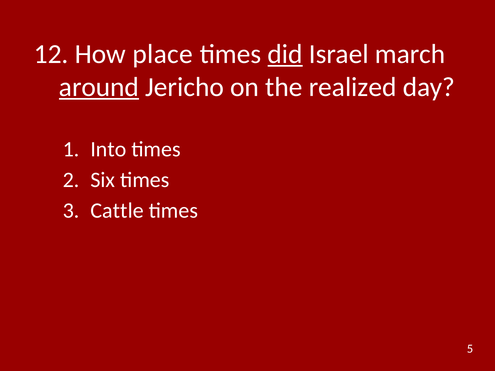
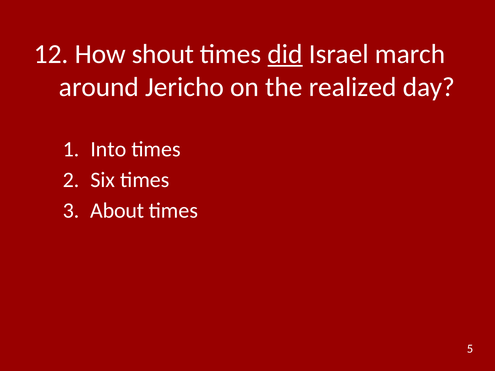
place: place -> shout (163, 54)
around underline: present -> none (99, 87)
Cattle: Cattle -> About (117, 211)
